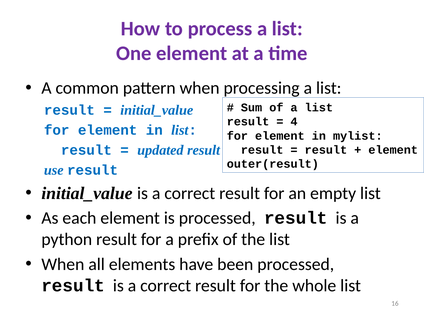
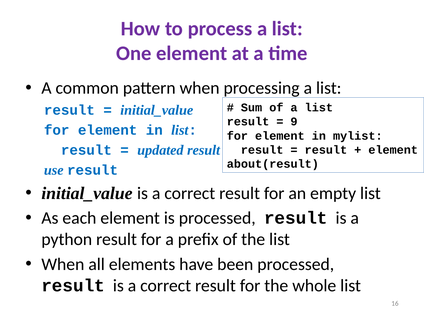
4: 4 -> 9 (294, 122)
outer(result: outer(result -> about(result (273, 164)
